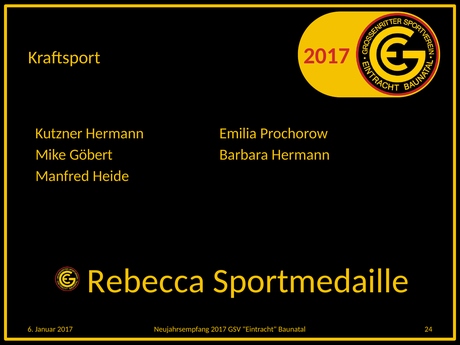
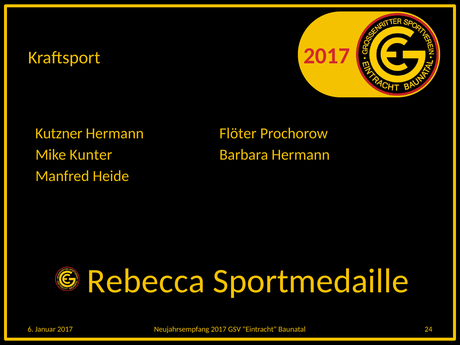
Emilia: Emilia -> Flöter (238, 133)
Göbert: Göbert -> Kunter (91, 155)
